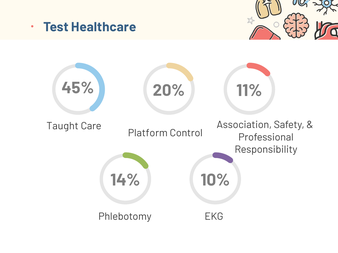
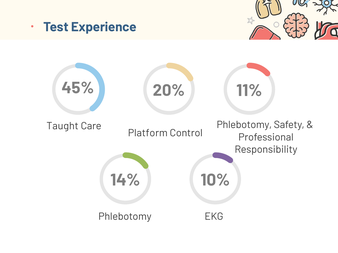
Healthcare: Healthcare -> Experience (104, 27)
Care Association: Association -> Phlebotomy (244, 125)
